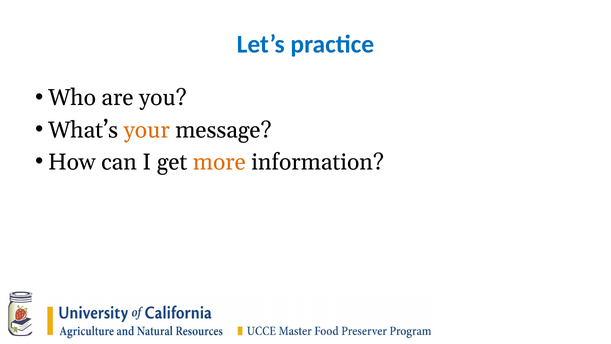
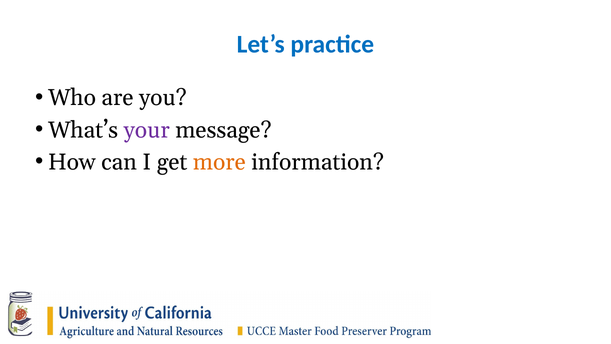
your colour: orange -> purple (147, 130)
